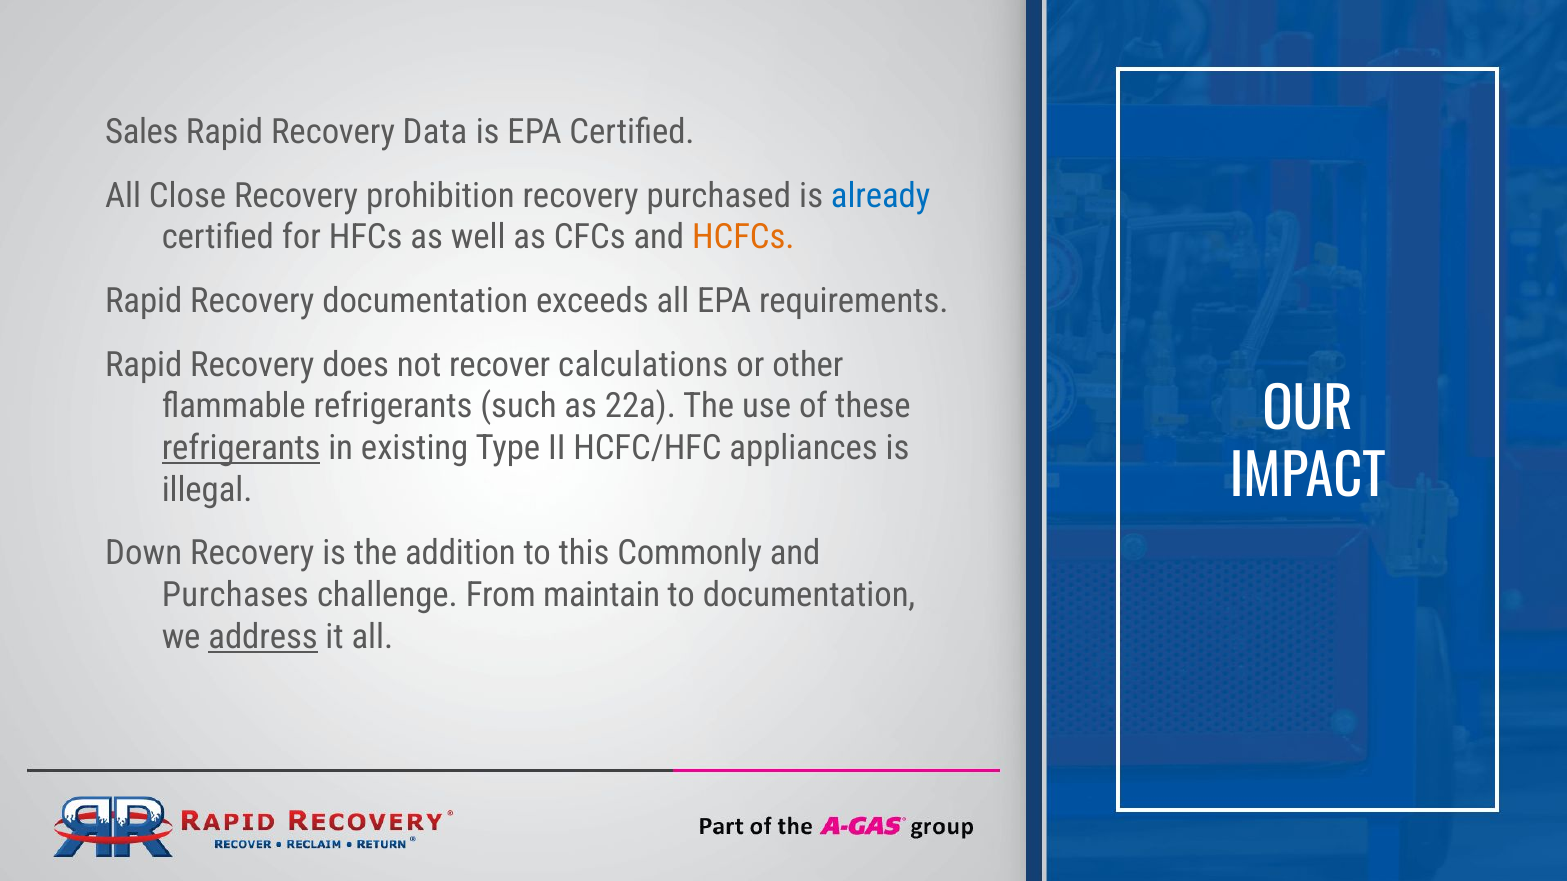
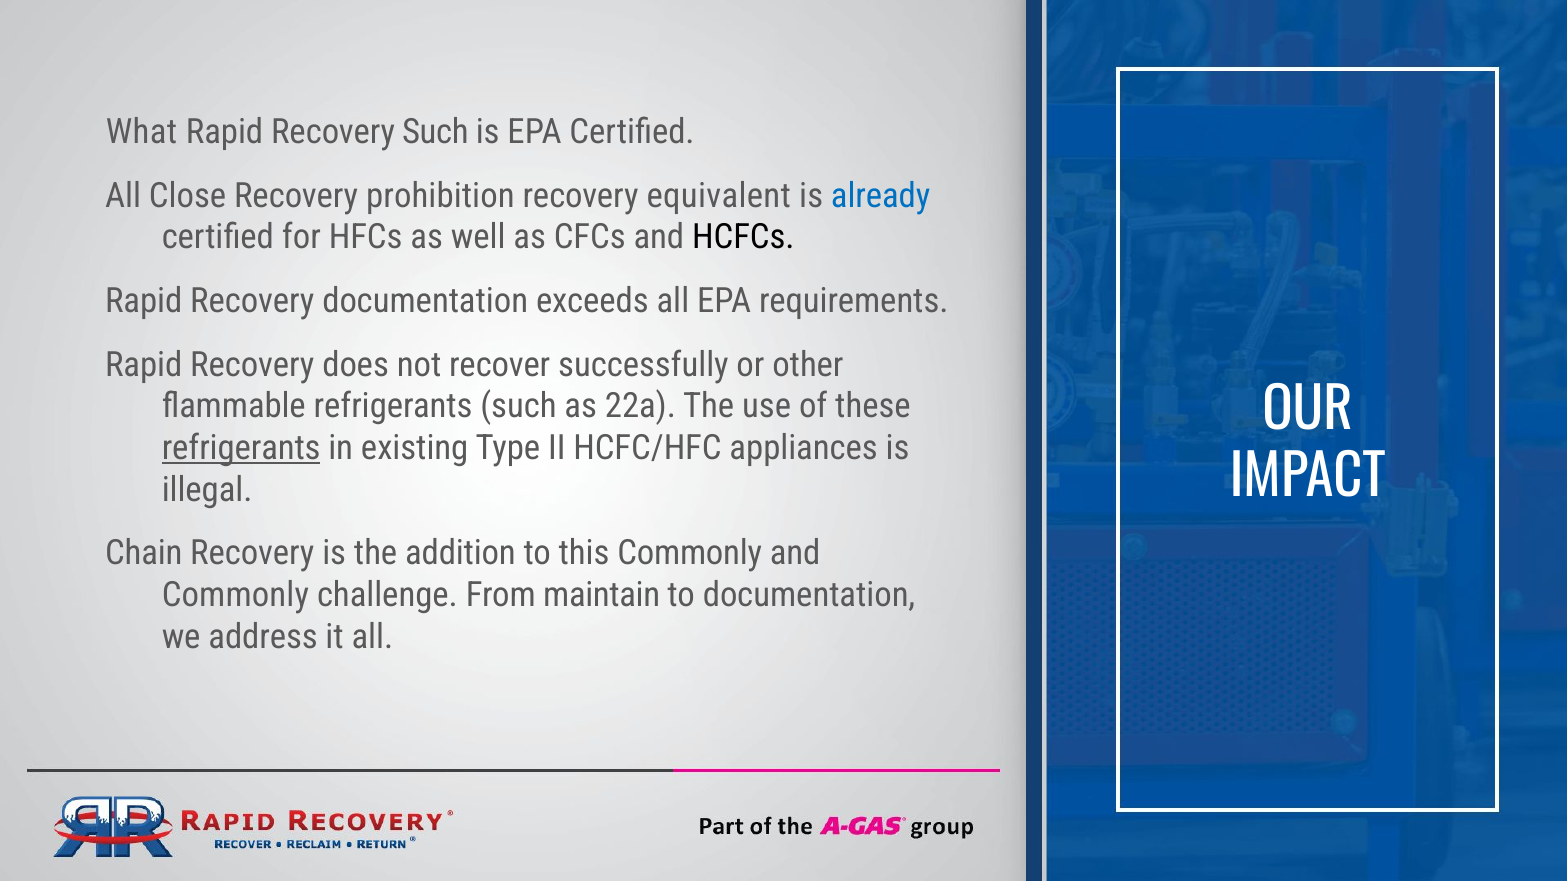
Sales: Sales -> What (141, 132)
Recovery Data: Data -> Such (435, 132)
purchased: purchased -> equivalent (719, 196)
HCFCs colour: orange -> black (743, 238)
calculations: calculations -> successfully (643, 365)
Down: Down -> Chain (144, 554)
Purchases: Purchases -> Commonly (235, 595)
address underline: present -> none (263, 637)
